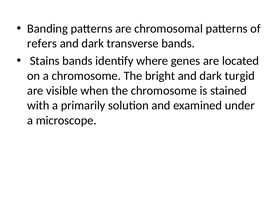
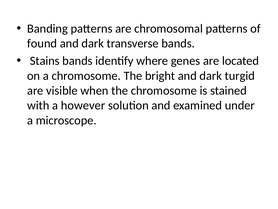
refers: refers -> found (42, 43)
primarily: primarily -> however (83, 105)
